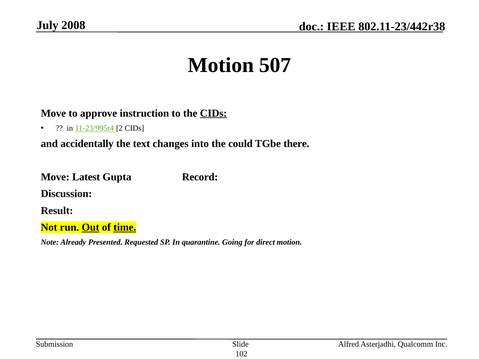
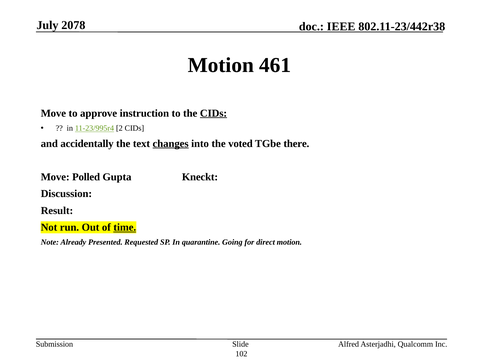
2008: 2008 -> 2078 (73, 25)
507: 507 -> 461 (275, 65)
changes underline: none -> present (171, 144)
could: could -> voted (240, 144)
Latest: Latest -> Polled (86, 177)
Record: Record -> Kneckt (200, 177)
Out underline: present -> none (91, 227)
